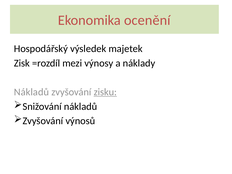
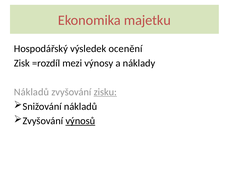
ocenění: ocenění -> majetku (147, 20)
majetek: majetek -> ocenění (126, 49)
výnosů underline: none -> present (80, 121)
